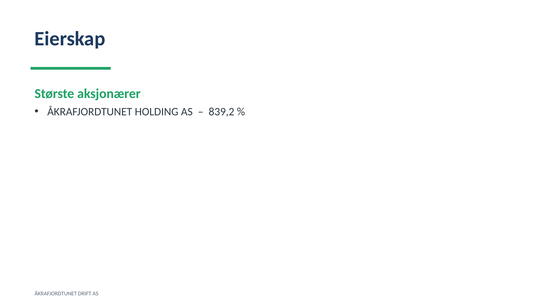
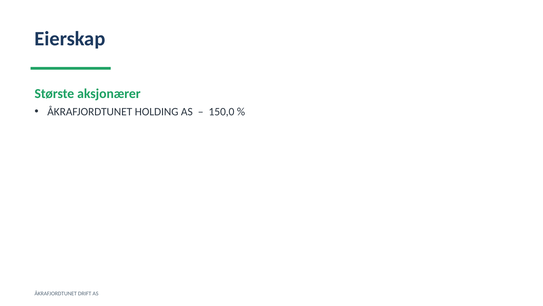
839,2: 839,2 -> 150,0 (222, 112)
